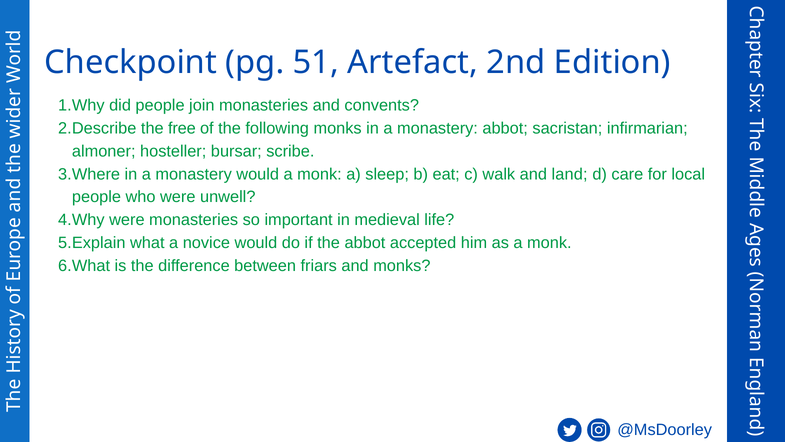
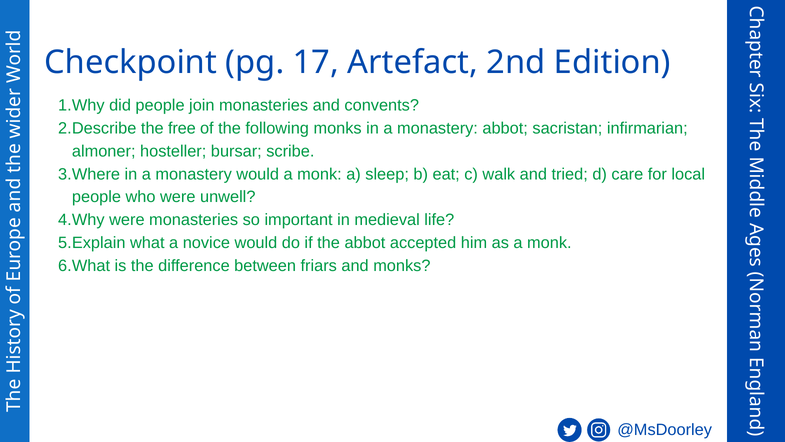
51: 51 -> 17 (316, 62)
land: land -> tried (570, 174)
